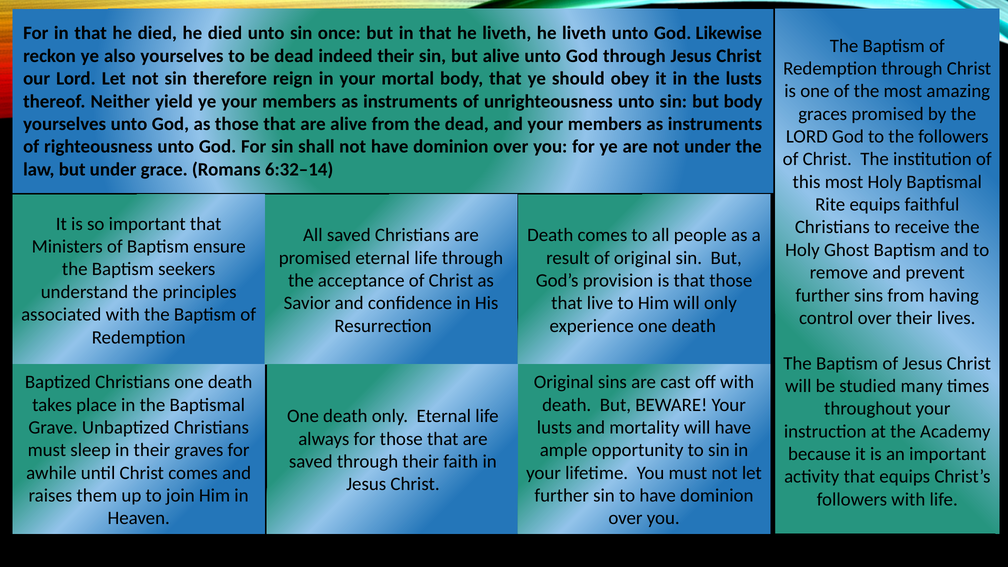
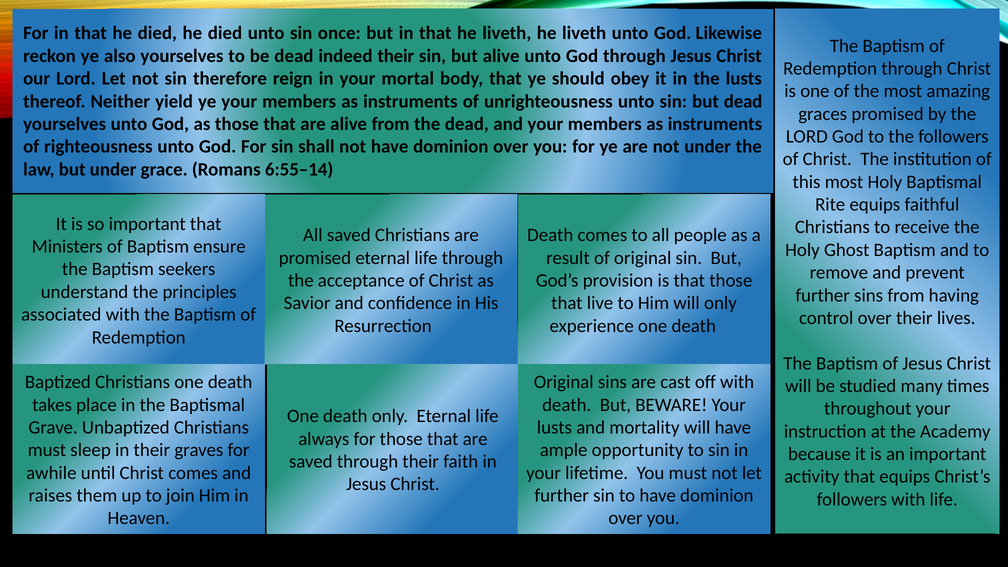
but body: body -> dead (743, 101)
6:32–14: 6:32–14 -> 6:55–14 (299, 169)
